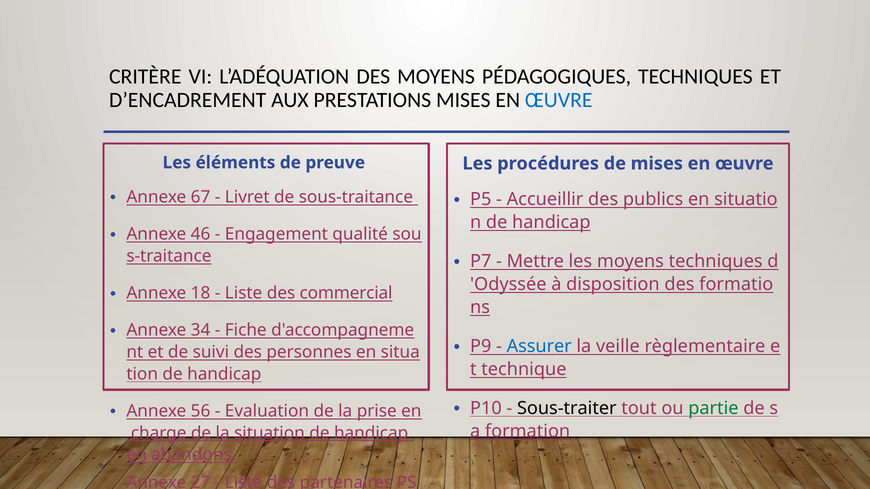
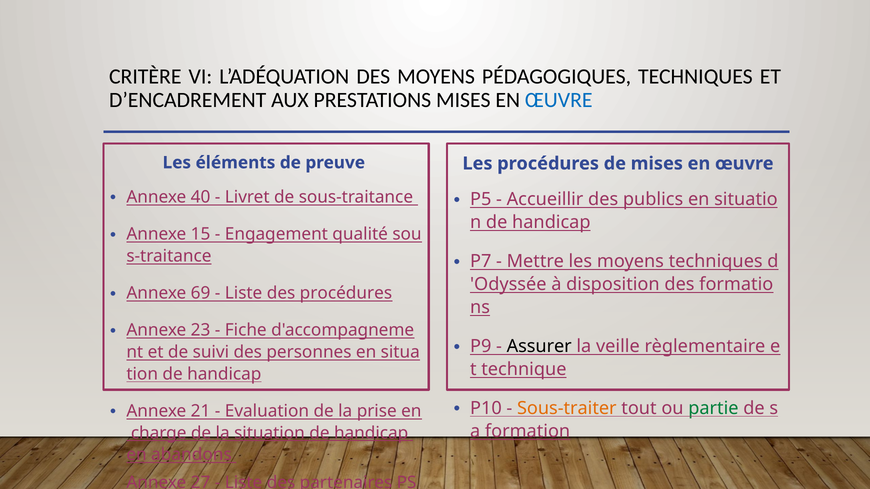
67: 67 -> 40 (201, 197)
46: 46 -> 15 (201, 234)
18: 18 -> 69 (201, 293)
des commercial: commercial -> procédures (346, 293)
34: 34 -> 23 (201, 330)
Assurer colour: blue -> black (539, 346)
Sous-traiter colour: black -> orange (567, 408)
56: 56 -> 21 (201, 411)
